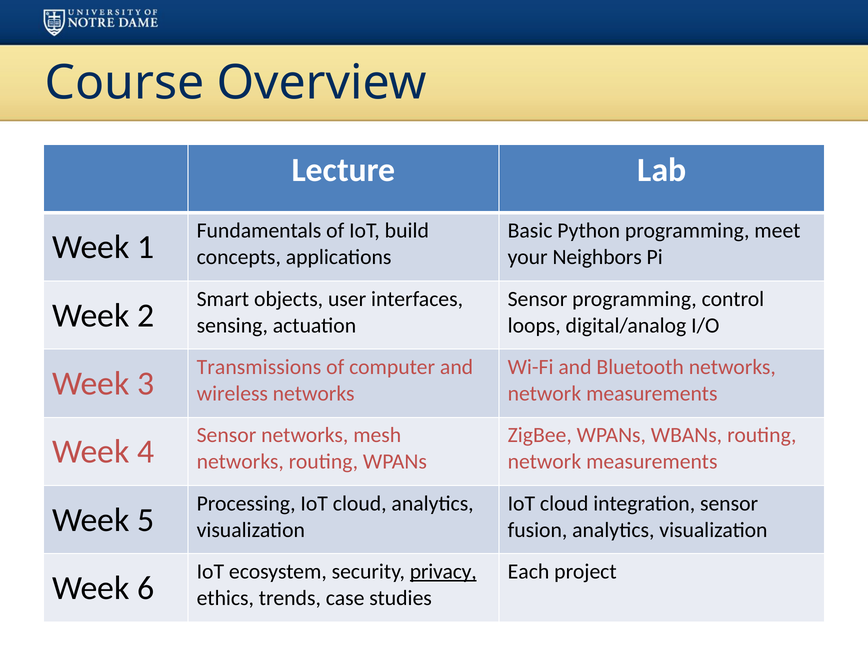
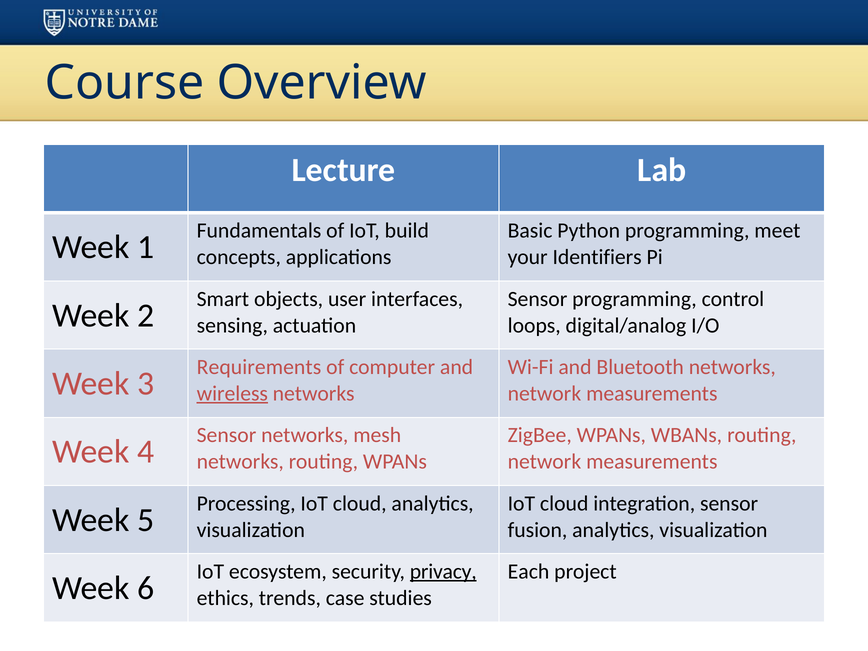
Neighbors: Neighbors -> Identifiers (597, 257)
Transmissions: Transmissions -> Requirements (259, 367)
wireless underline: none -> present (232, 394)
